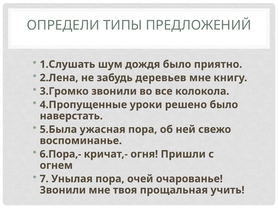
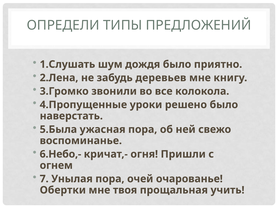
6.Пора,-: 6.Пора,- -> 6.Небо,- (60, 154)
Звонили: Звонили -> Обертки (63, 191)
